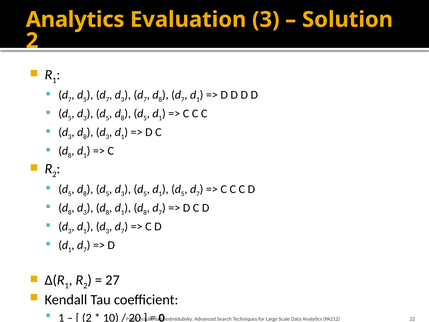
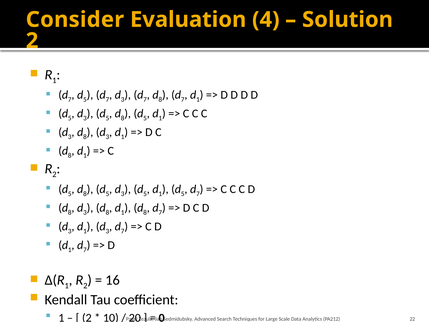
Analytics: Analytics -> Consider (75, 20)
Evaluation 3: 3 -> 4 (266, 20)
27: 27 -> 16 (113, 280)
